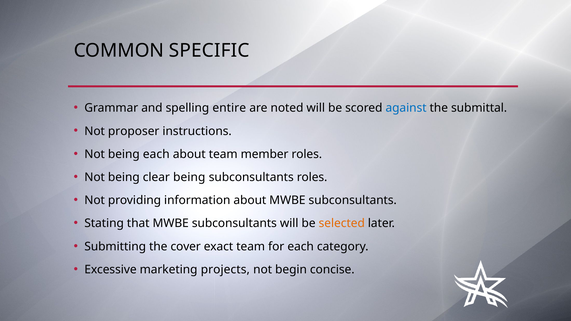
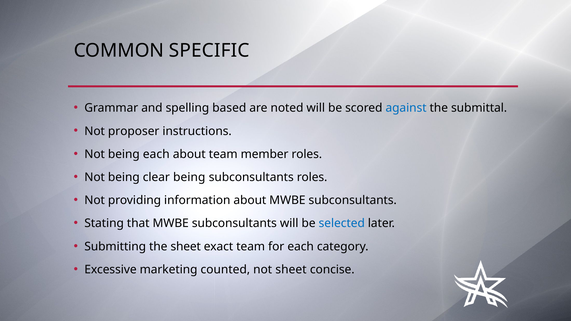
entire: entire -> based (229, 108)
selected colour: orange -> blue (342, 224)
the cover: cover -> sheet (186, 247)
projects: projects -> counted (225, 270)
not begin: begin -> sheet (291, 270)
